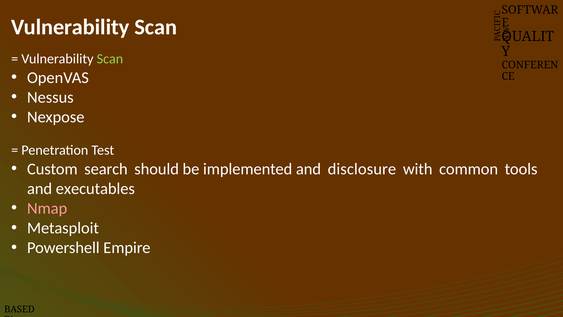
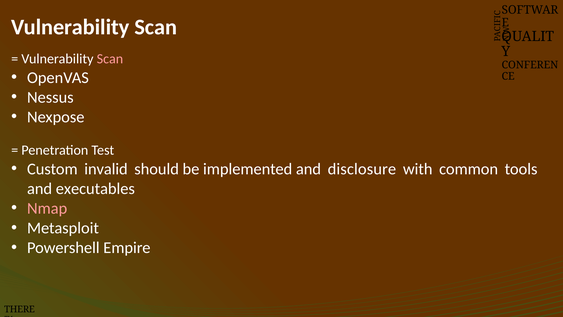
Scan colour: light green -> pink (110, 59)
search: search -> invalid (106, 169)
BASED: BASED -> THERE (20, 309)
